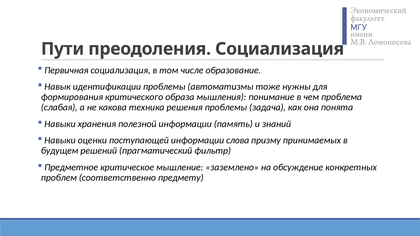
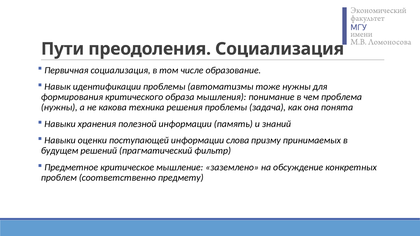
слабая: слабая -> нужны (59, 108)
